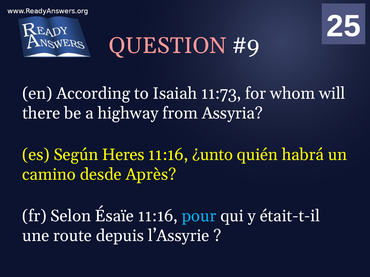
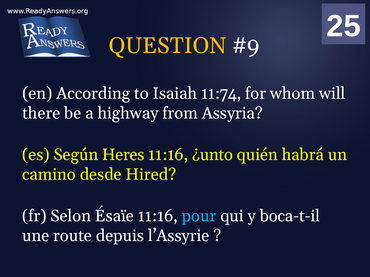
QUESTION colour: pink -> yellow (168, 46)
11:73: 11:73 -> 11:74 (221, 94)
Après: Après -> Hired (151, 175)
était-t-il: était-t-il -> boca-t-il (290, 216)
